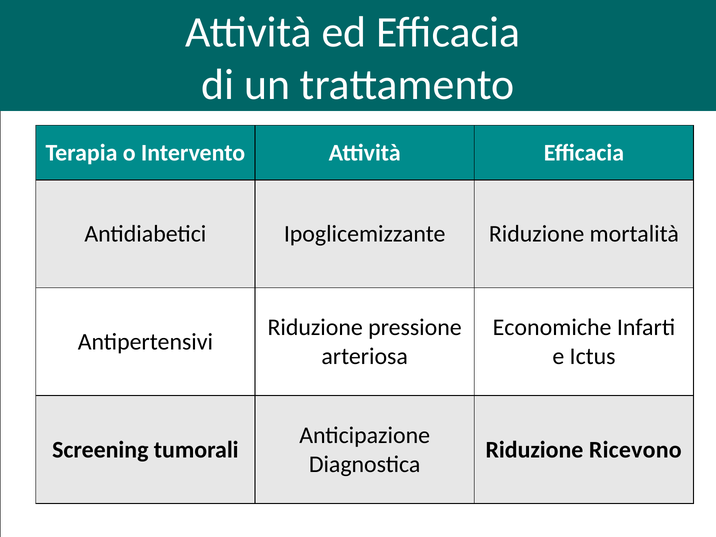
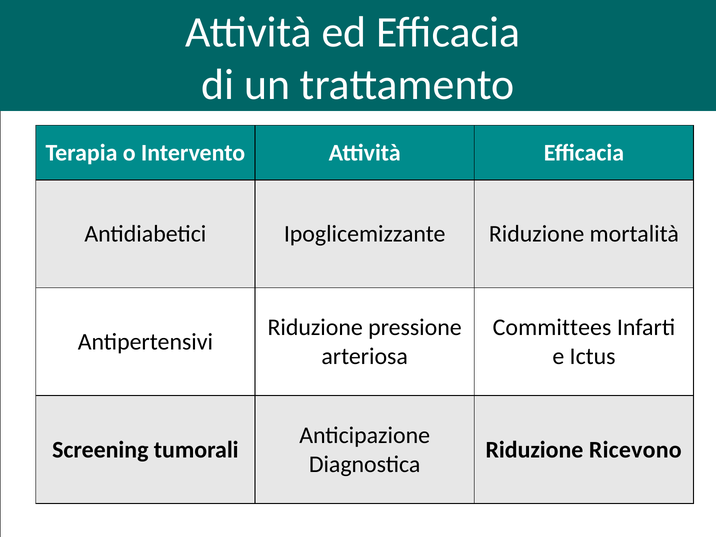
Economiche: Economiche -> Committees (552, 327)
